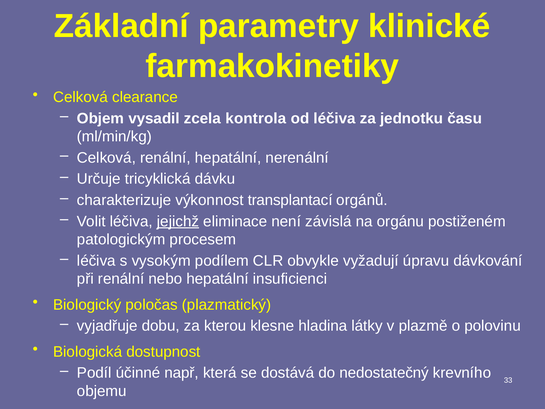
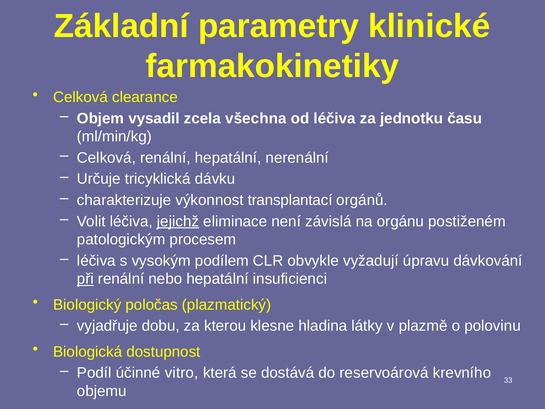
kontrola: kontrola -> všechna (256, 118)
při underline: none -> present (85, 279)
např: např -> vitro (182, 373)
nedostatečný: nedostatečný -> reservoárová (384, 373)
